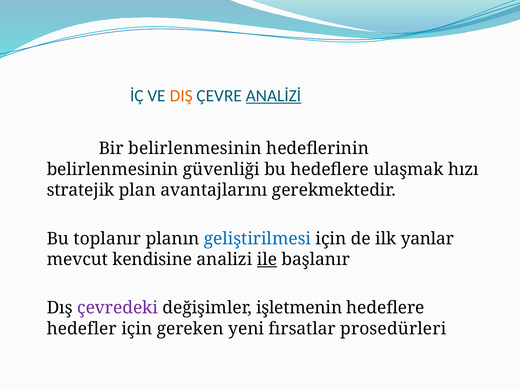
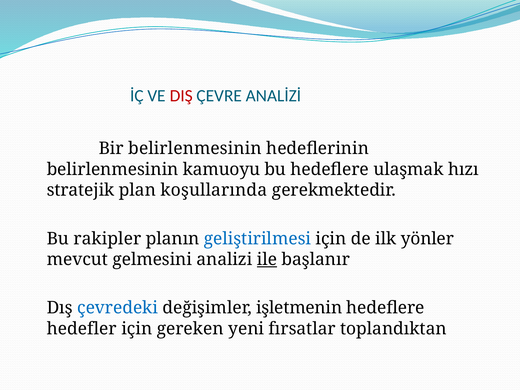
DIŞ colour: orange -> red (181, 96)
ANALİZİ underline: present -> none (274, 96)
güvenliği: güvenliği -> kamuoyu (221, 169)
avantajlarını: avantajlarını -> koşullarında (214, 190)
toplanır: toplanır -> rakipler (107, 239)
yanlar: yanlar -> yönler (427, 239)
kendisine: kendisine -> gelmesini (152, 259)
çevredeki colour: purple -> blue (118, 308)
prosedürleri: prosedürleri -> toplandıktan (393, 329)
